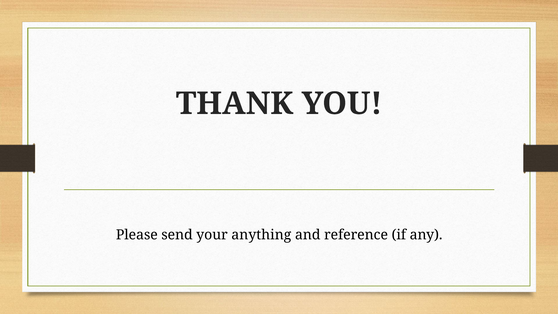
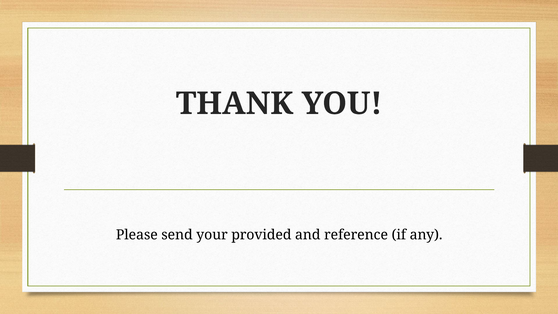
anything: anything -> provided (261, 235)
